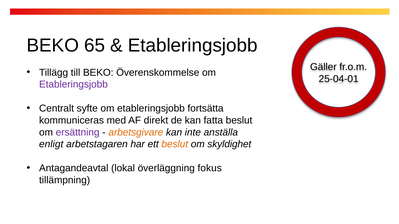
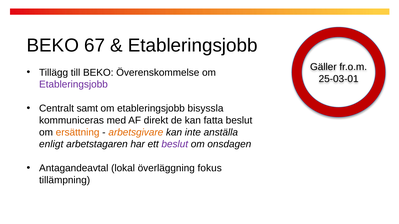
65: 65 -> 67 (95, 46)
25-04-01: 25-04-01 -> 25-03-01 (339, 79)
syfte: syfte -> samt (87, 109)
fortsätta: fortsätta -> bisyssla (205, 109)
ersättning colour: purple -> orange (78, 132)
beslut colour: orange -> purple (175, 144)
skyldighet: skyldighet -> onsdagen (229, 144)
